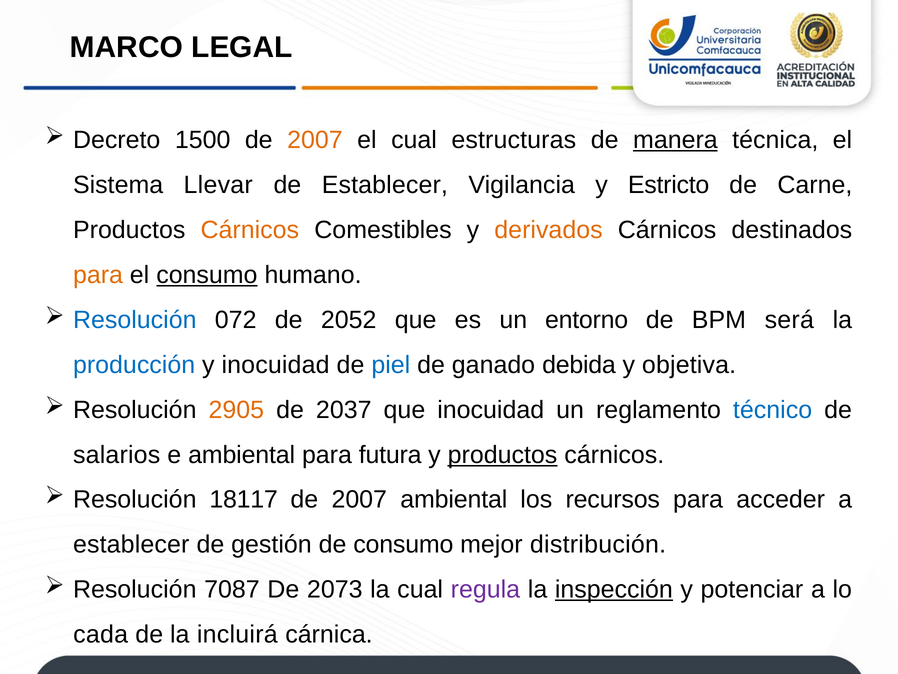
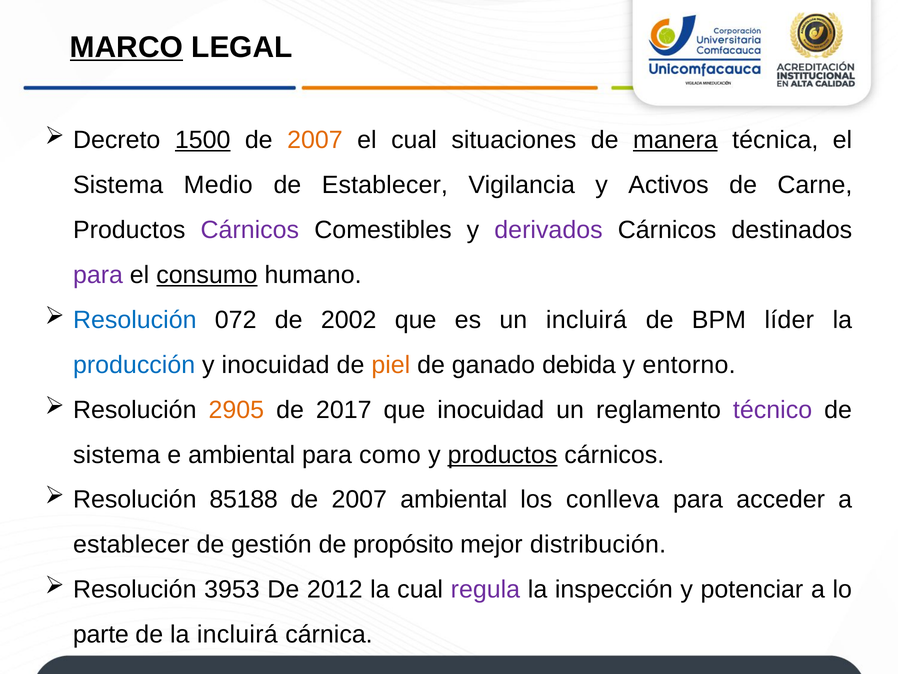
MARCO underline: none -> present (126, 47)
1500 underline: none -> present (203, 140)
estructuras: estructuras -> situaciones (514, 140)
Llevar: Llevar -> Medio (218, 185)
Estricto: Estricto -> Activos (668, 185)
Cárnicos colour: orange -> purple (250, 230)
derivados colour: orange -> purple (548, 230)
para colour: orange -> purple (98, 275)
2052: 2052 -> 2002 (349, 320)
un entorno: entorno -> incluirá (586, 320)
será: será -> líder (789, 320)
piel colour: blue -> orange (391, 365)
objetiva: objetiva -> entorno (689, 365)
2037: 2037 -> 2017 (344, 410)
técnico colour: blue -> purple (773, 410)
salarios: salarios -> sistema (117, 454)
futura: futura -> como (390, 454)
18117: 18117 -> 85188 (244, 499)
recursos: recursos -> conlleva (613, 499)
de consumo: consumo -> propósito (403, 544)
7087: 7087 -> 3953 (232, 589)
2073: 2073 -> 2012 (335, 589)
inspección underline: present -> none (614, 589)
cada: cada -> parte (101, 634)
